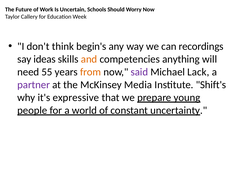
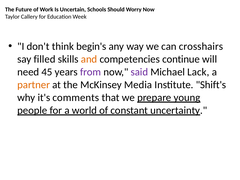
recordings: recordings -> crosshairs (201, 46)
ideas: ideas -> filled (45, 59)
anything: anything -> continue (181, 59)
55: 55 -> 45 (47, 72)
from colour: orange -> purple (91, 72)
partner colour: purple -> orange (34, 85)
expressive: expressive -> comments (76, 98)
